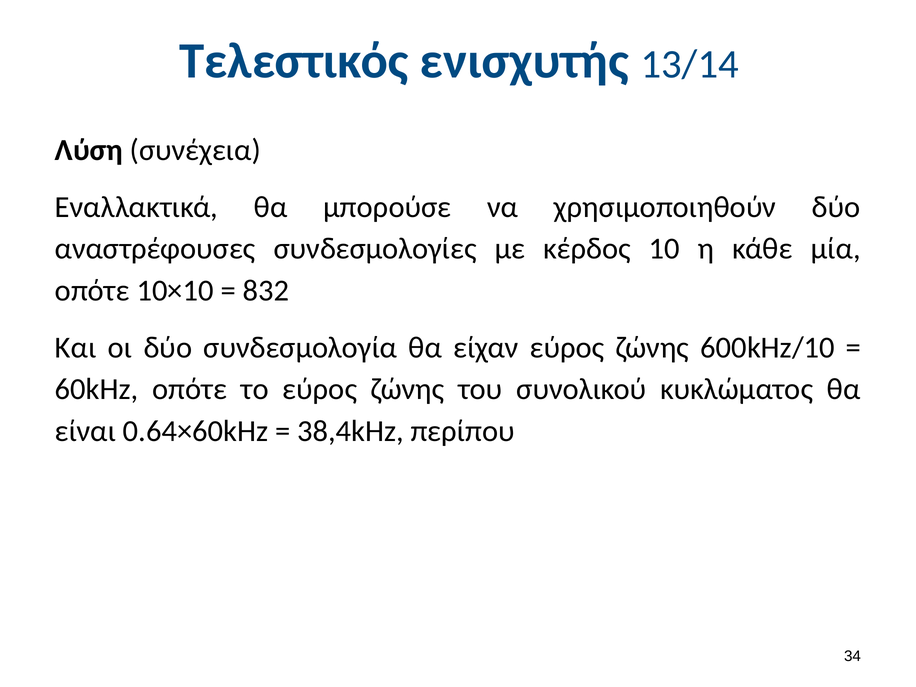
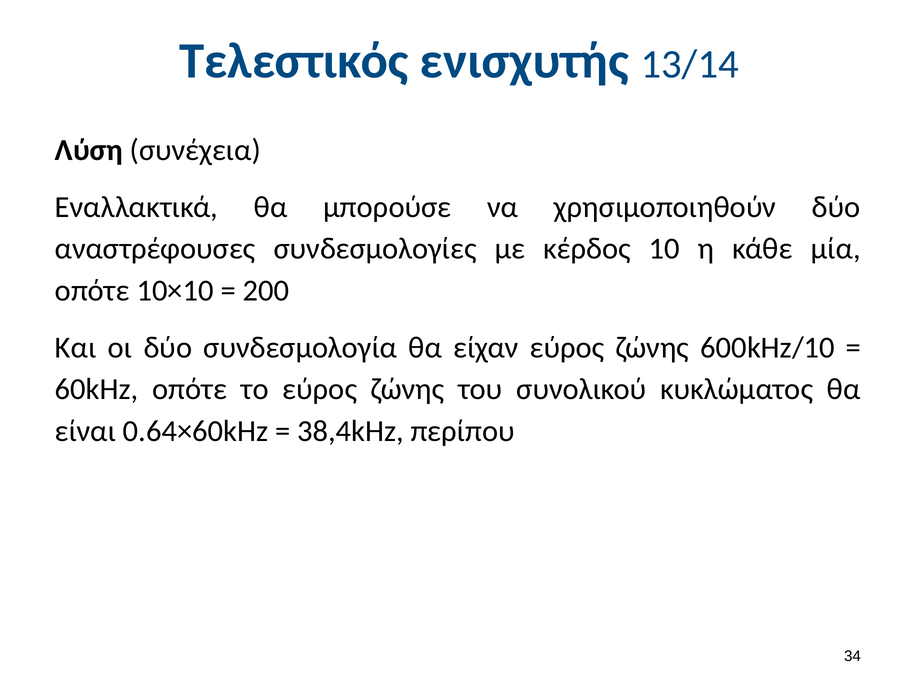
832: 832 -> 200 (266, 291)
